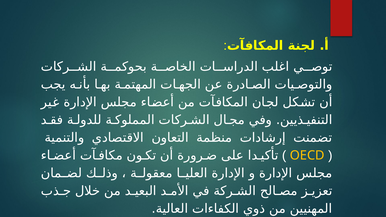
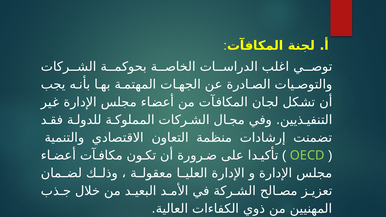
OECD colour: yellow -> light green (307, 156)
